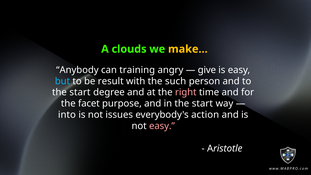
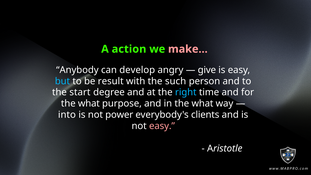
clouds: clouds -> action (129, 49)
make colour: yellow -> pink (188, 49)
training: training -> develop (137, 70)
right colour: pink -> light blue (186, 92)
facet: facet -> what (89, 104)
in the start: start -> what (202, 104)
issues: issues -> power (119, 115)
action: action -> clients (205, 115)
